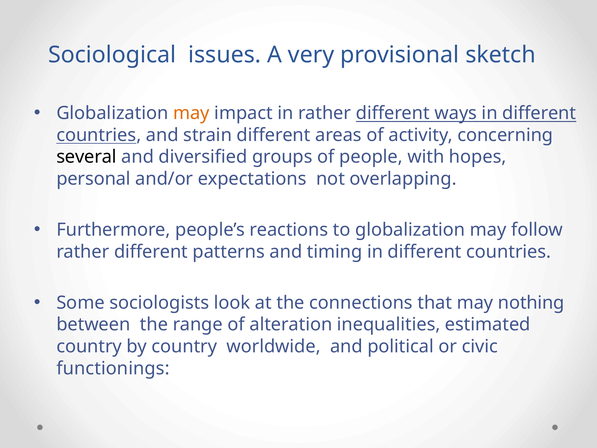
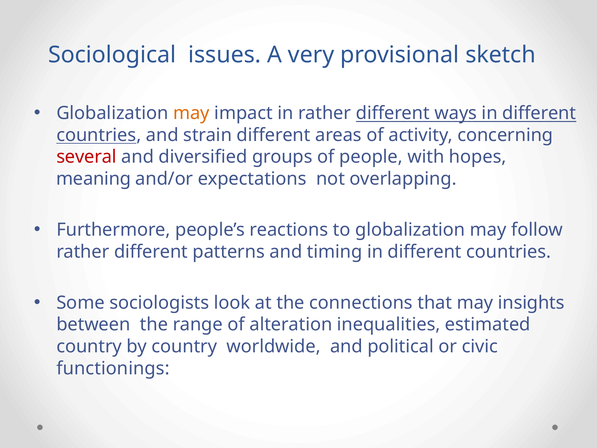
several colour: black -> red (86, 157)
personal: personal -> meaning (94, 179)
nothing: nothing -> insights (531, 303)
